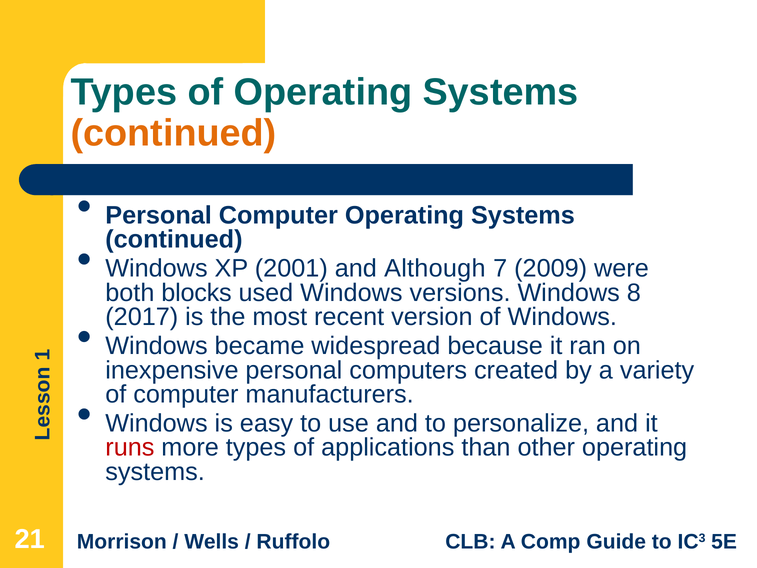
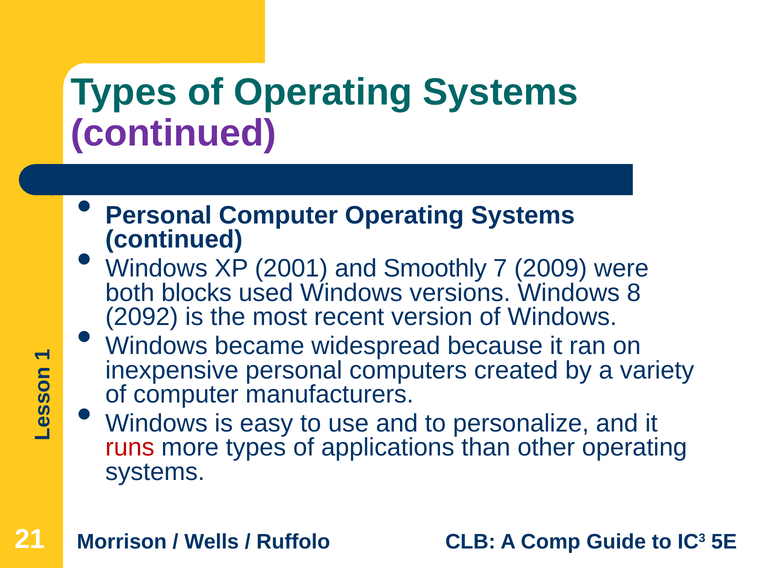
continued colour: orange -> purple (174, 133)
Although: Although -> Smoothly (435, 268)
2017: 2017 -> 2092 (142, 317)
